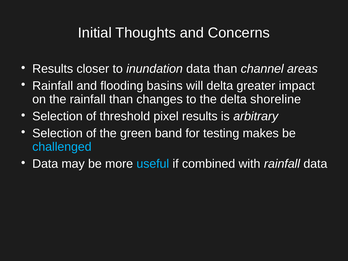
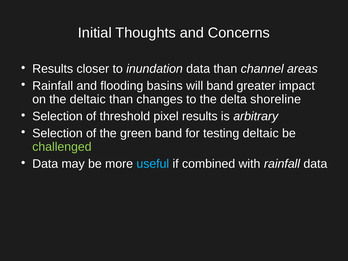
will delta: delta -> band (220, 86)
the rainfall: rainfall -> deltaic (88, 100)
testing makes: makes -> deltaic (261, 133)
challenged colour: light blue -> light green (62, 147)
